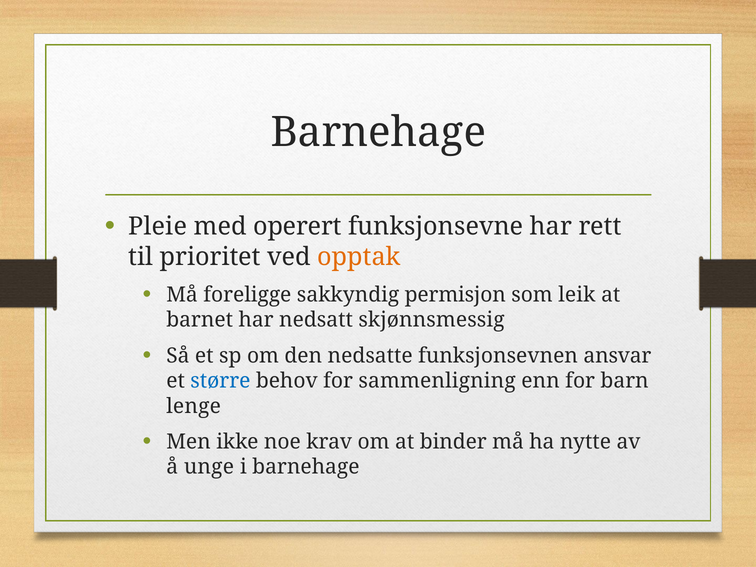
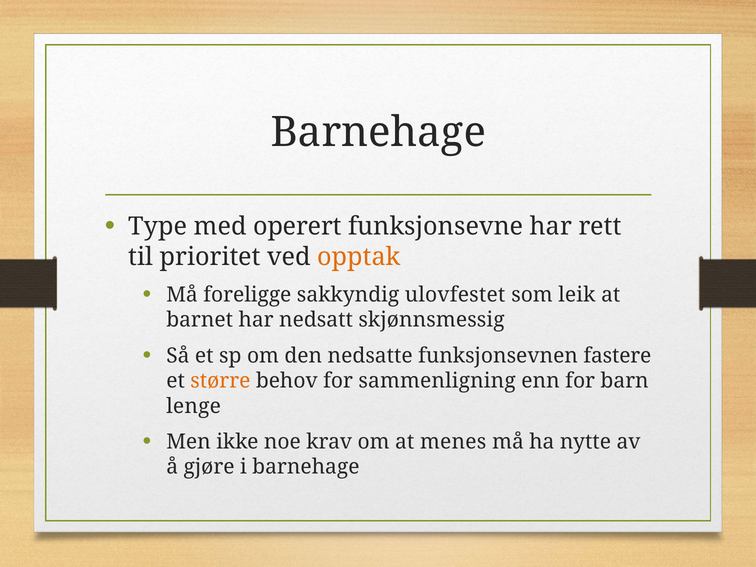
Pleie: Pleie -> Type (158, 227)
permisjon: permisjon -> ulovfestet (455, 295)
ansvar: ansvar -> fastere (617, 356)
større colour: blue -> orange (220, 381)
binder: binder -> menes (453, 442)
unge: unge -> gjøre (209, 467)
